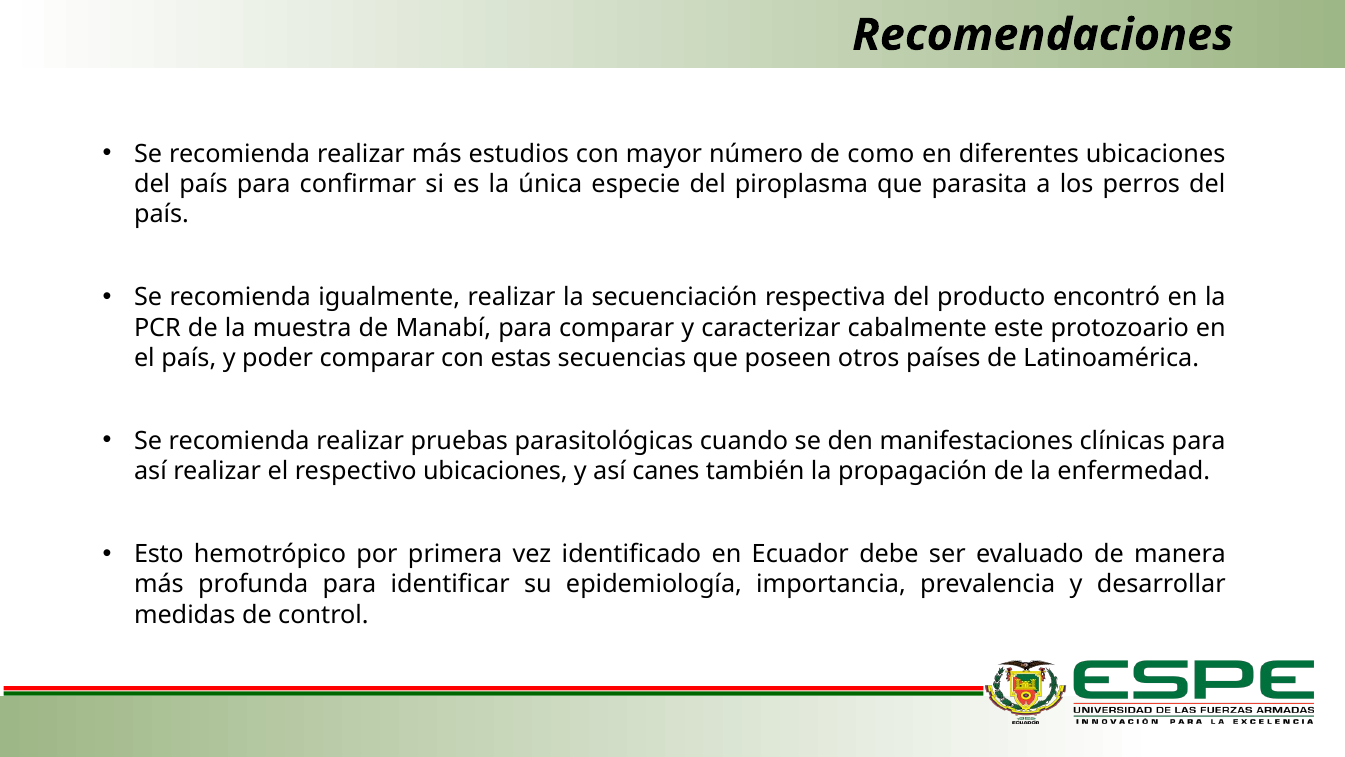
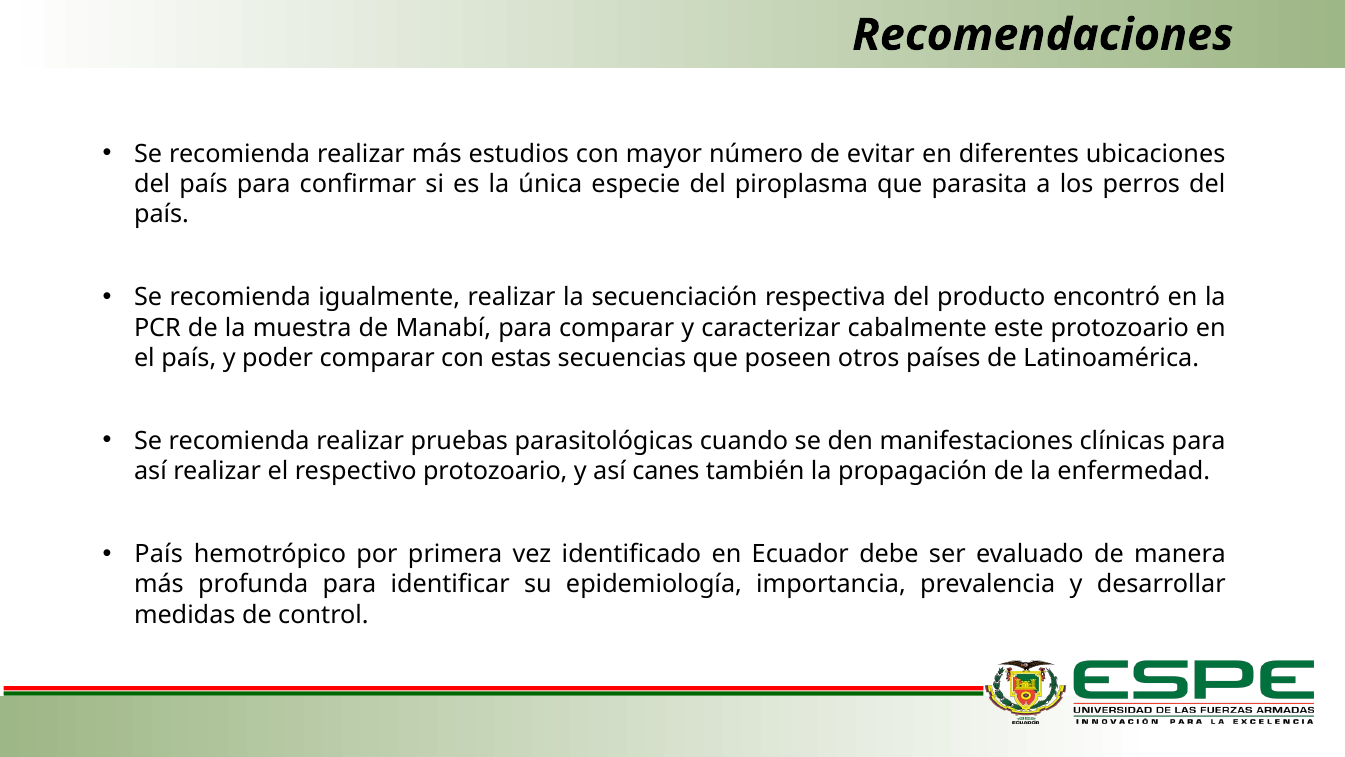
como: como -> evitar (881, 154)
respectivo ubicaciones: ubicaciones -> protozoario (495, 471)
Esto: Esto -> País (159, 554)
